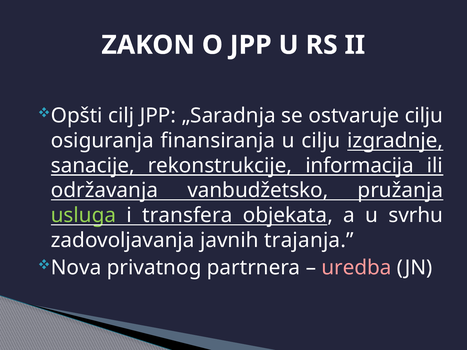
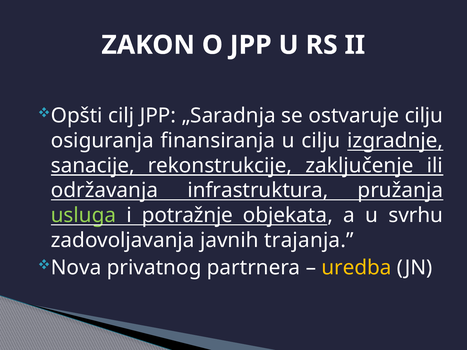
informacija: informacija -> zaključenje (359, 166)
vanbudžetsko: vanbudžetsko -> infrastruktura (258, 191)
transfera: transfera -> potražnje (187, 216)
uredba colour: pink -> yellow (356, 268)
